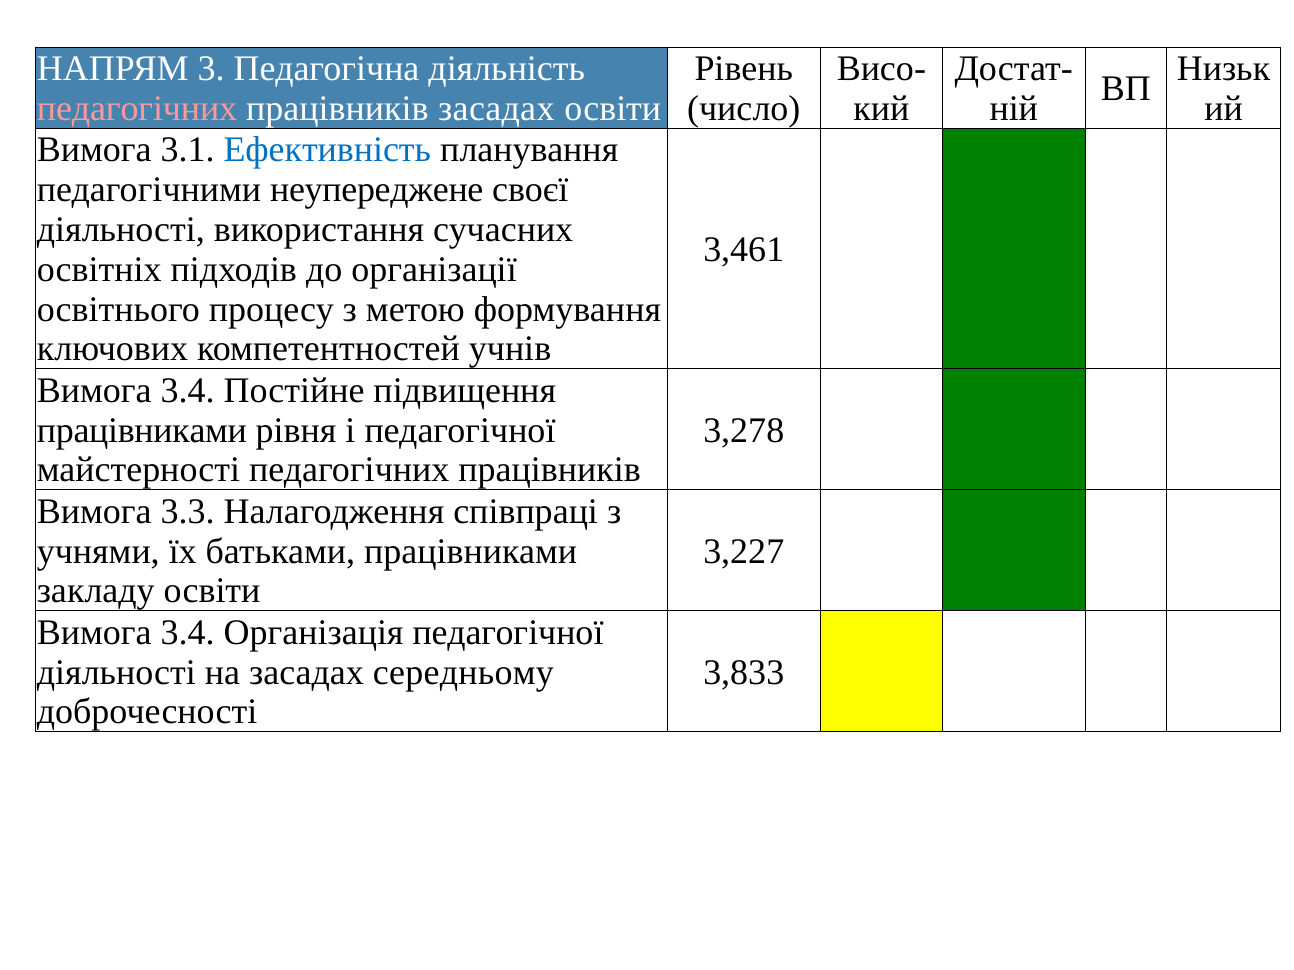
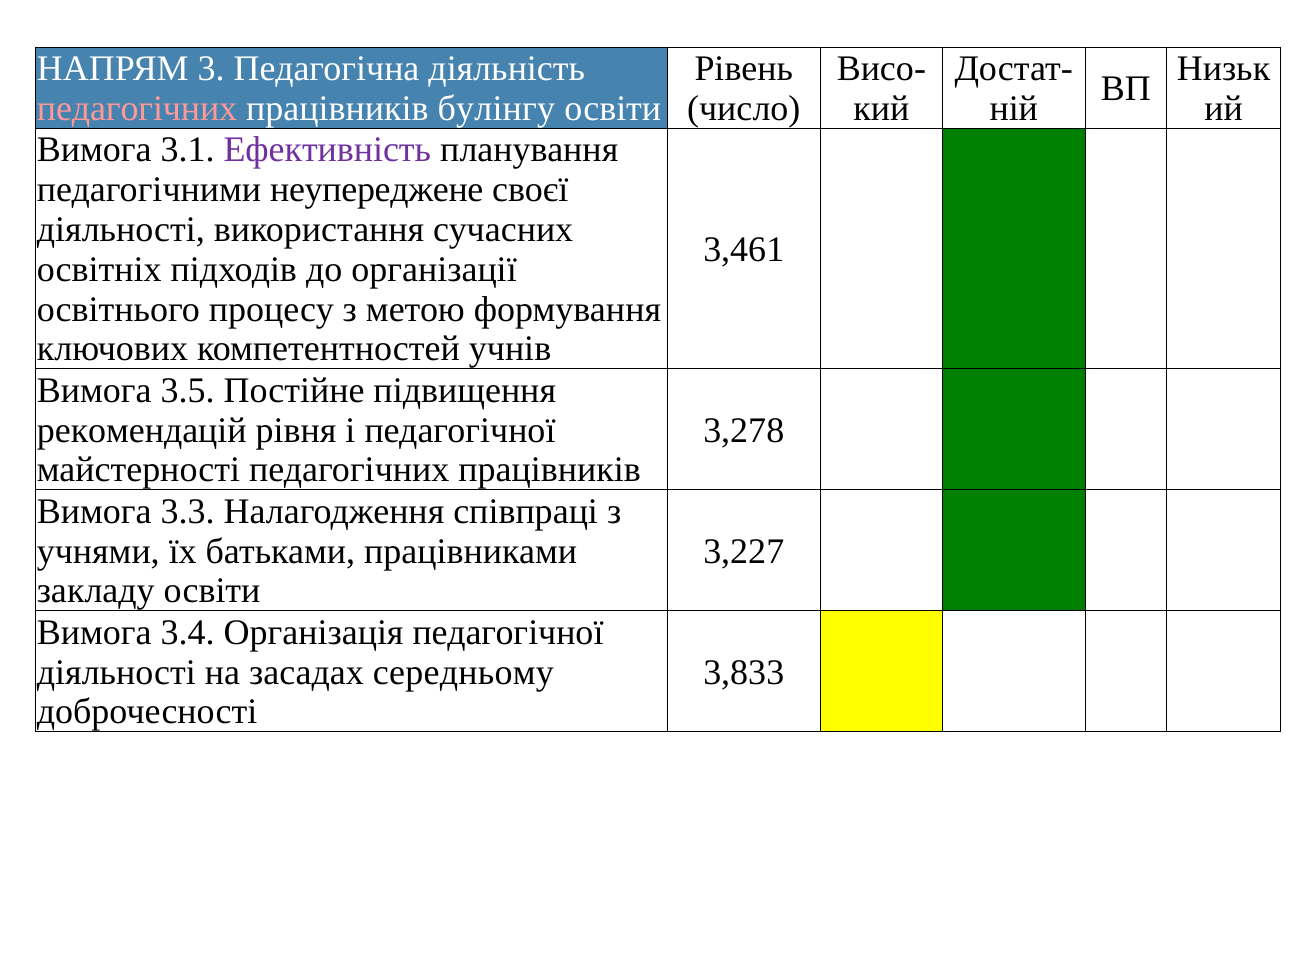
працівників засадах: засадах -> булінгу (496, 109)
Ефективність colour: blue -> purple (327, 150)
3.4: 3.4 -> 3.5 (188, 391)
працівниками: працівниками -> рекомендацій (142, 430)
